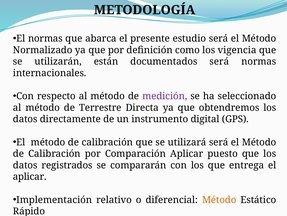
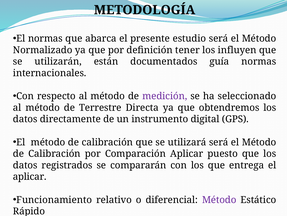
como: como -> tener (187, 50)
vigencia: vigencia -> influyen (237, 50)
documentados será: será -> guía (219, 61)
Implementación: Implementación -> Funcionamiento (54, 199)
Método colour: orange -> purple (219, 199)
